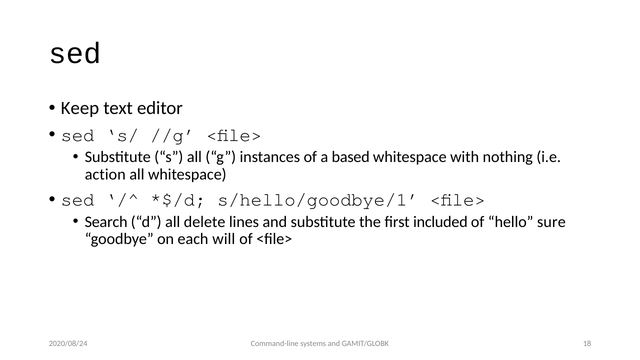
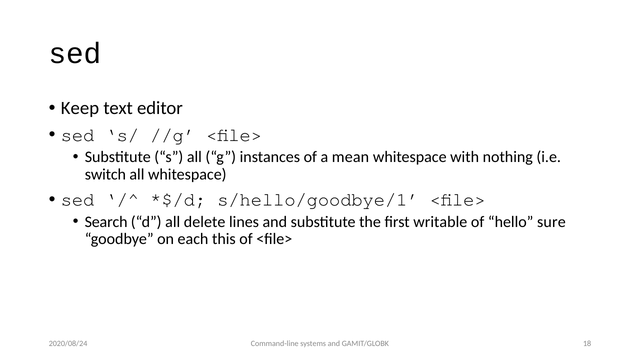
based: based -> mean (351, 157)
action: action -> switch (105, 174)
included: included -> writable (440, 222)
will: will -> this (224, 239)
